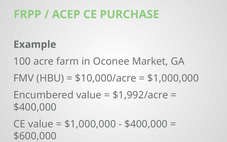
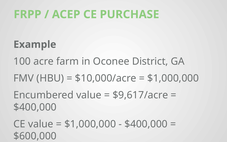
Market: Market -> District (150, 61)
$1,992/acre: $1,992/acre -> $9,617/acre (140, 95)
